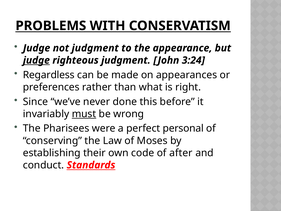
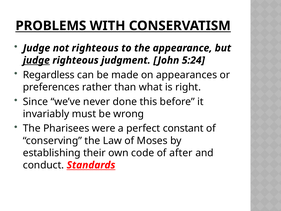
not judgment: judgment -> righteous (95, 48)
3:24: 3:24 -> 5:24 (193, 60)
must underline: present -> none (84, 114)
personal: personal -> constant (183, 128)
